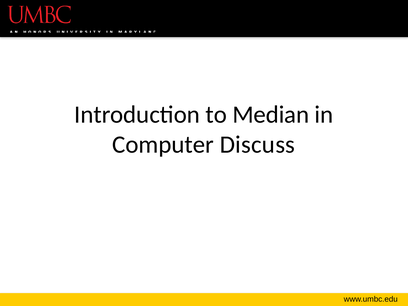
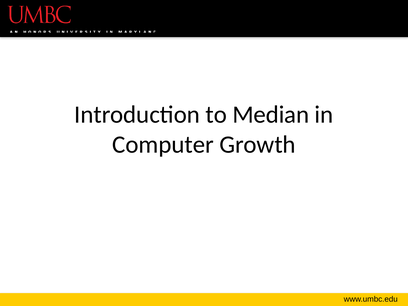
Discuss: Discuss -> Growth (258, 145)
